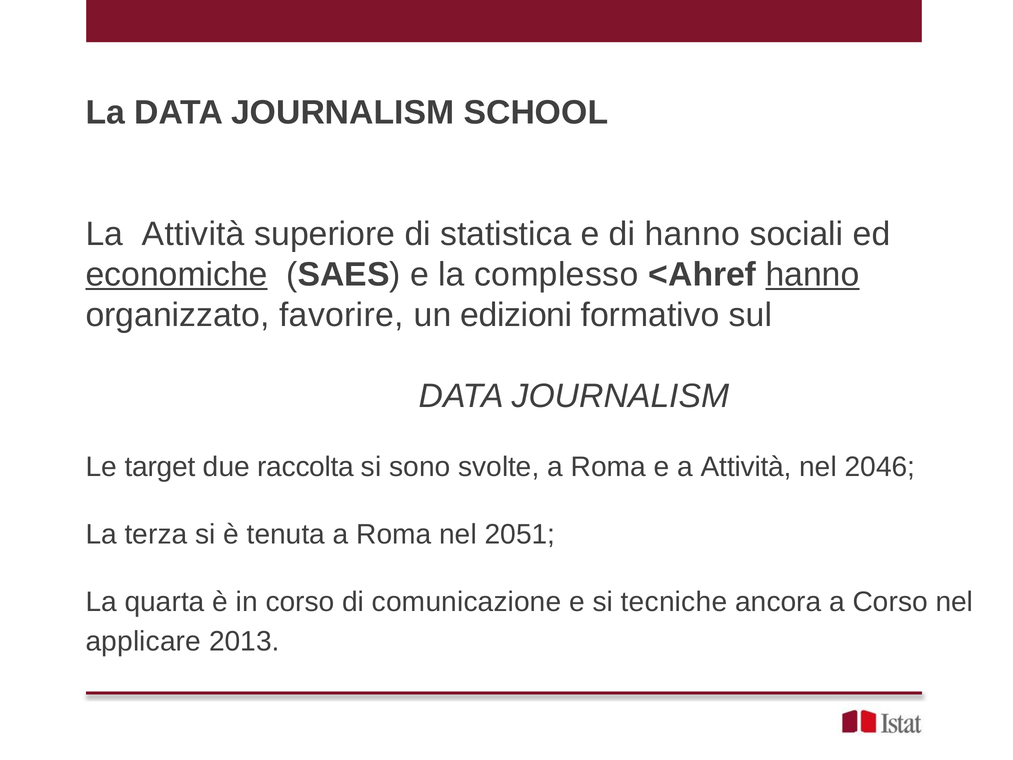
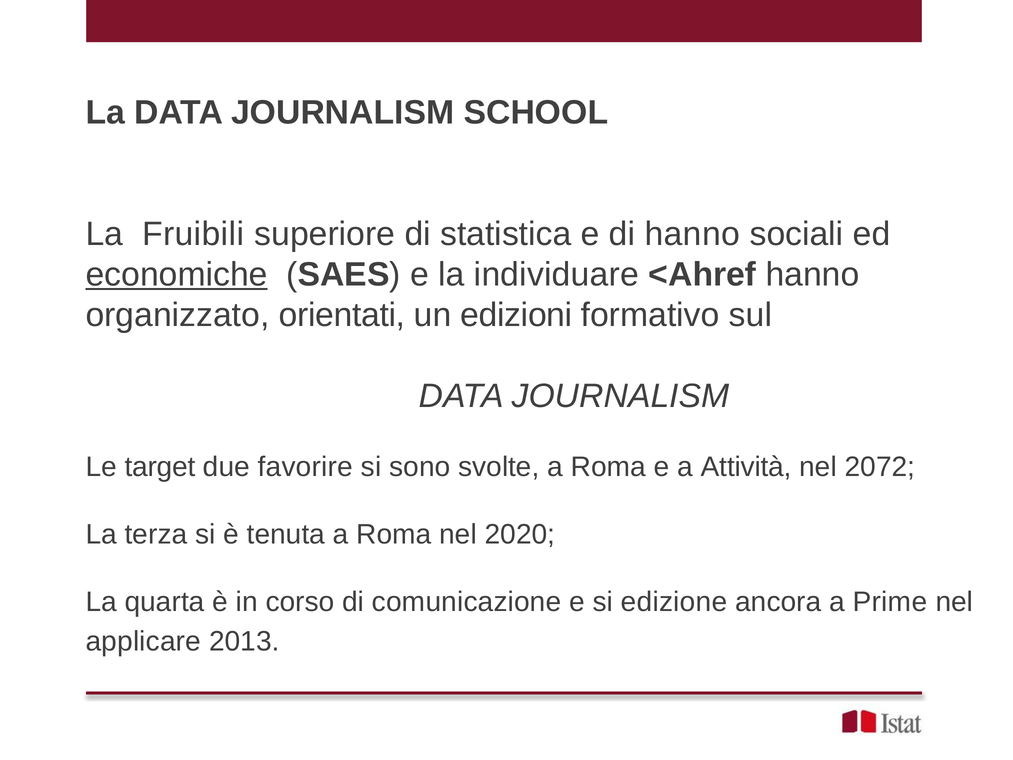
La Attività: Attività -> Fruibili (193, 234)
complesso: complesso -> individuare (556, 275)
hanno underline: present -> none (813, 275)
favorire: favorire -> orientati (342, 315)
raccolta: raccolta -> favorire (305, 467)
2046: 2046 -> 2072 (880, 467)
2051: 2051 -> 2020 (520, 534)
tecniche: tecniche -> edizione (674, 602)
a Corso: Corso -> Prime (890, 602)
